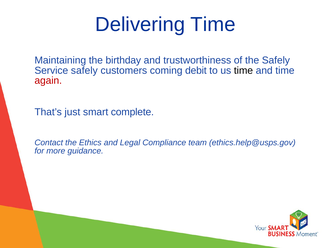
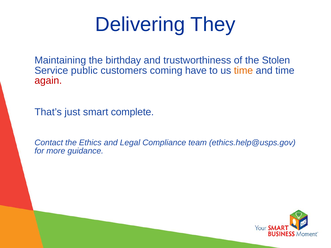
Delivering Time: Time -> They (213, 24)
the Safely: Safely -> Stolen (276, 60)
Service safely: safely -> public (84, 71)
debit: debit -> have (196, 71)
time colour: black -> orange (243, 71)
